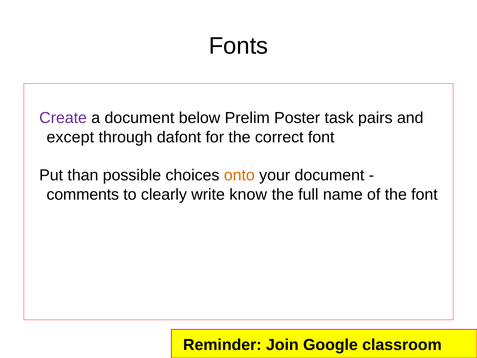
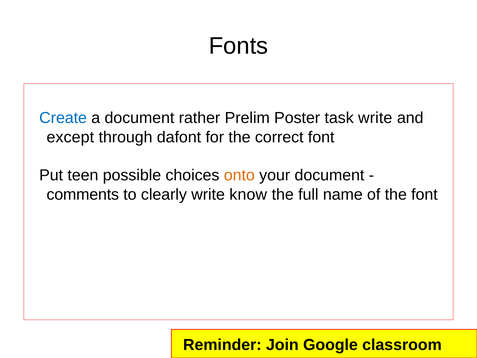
Create colour: purple -> blue (63, 118)
below: below -> rather (200, 118)
task pairs: pairs -> write (375, 118)
than: than -> teen (83, 175)
